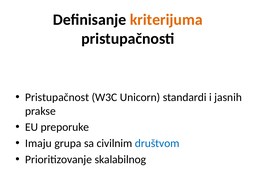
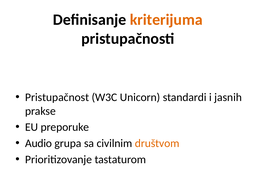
Imaju: Imaju -> Audio (39, 143)
društvom colour: blue -> orange (157, 143)
skalabilnog: skalabilnog -> tastaturom (120, 159)
